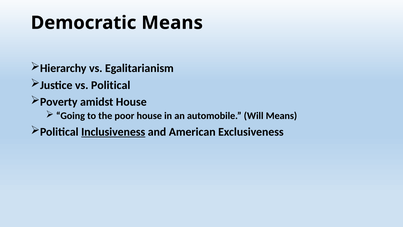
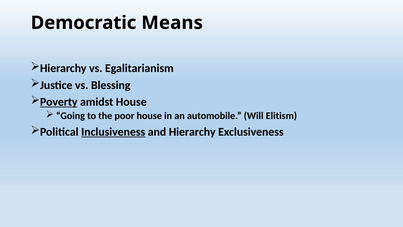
vs Political: Political -> Blessing (111, 85)
Poverty underline: none -> present (59, 102)
Will Means: Means -> Elitism (281, 116)
and American: American -> Hierarchy (192, 132)
